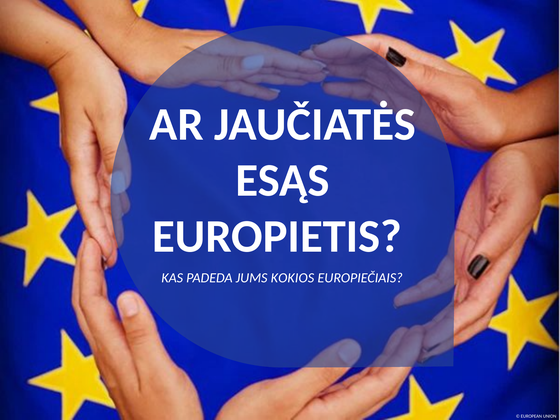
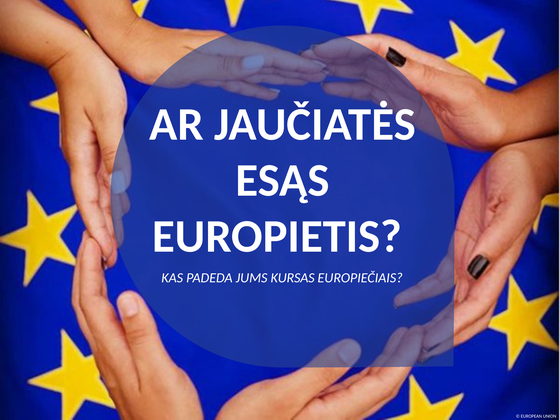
KOKIOS: KOKIOS -> KURSAS (293, 278)
